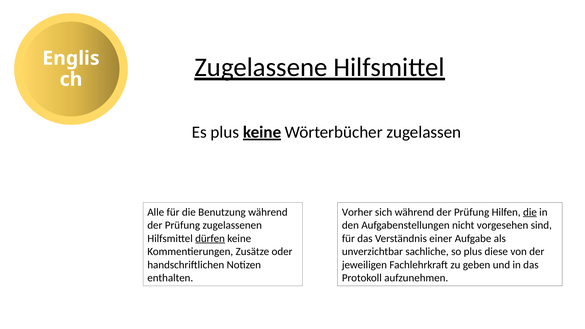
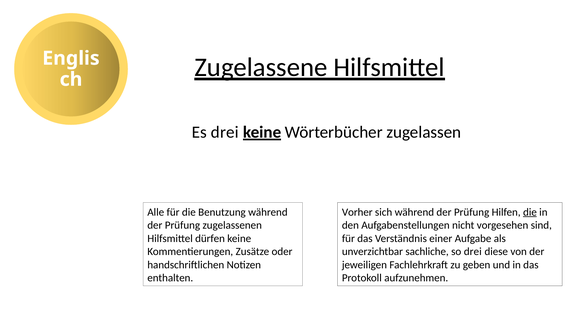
Es plus: plus -> drei (225, 132)
dürfen underline: present -> none (210, 238)
so plus: plus -> drei (473, 252)
